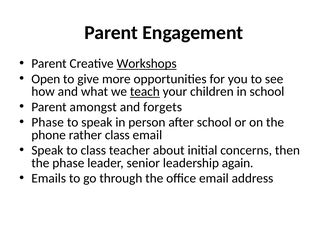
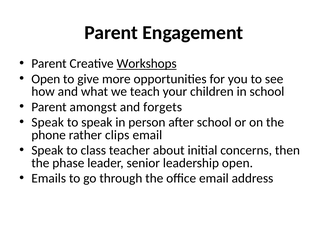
teach underline: present -> none (145, 92)
Phase: Phase -> Speak (48, 123)
rather class: class -> clips (117, 135)
leadership again: again -> open (237, 163)
